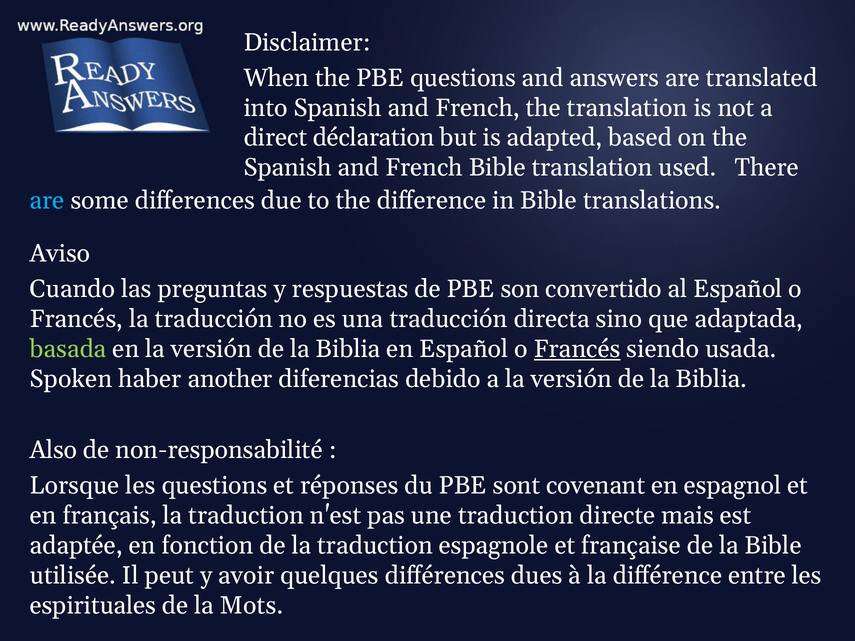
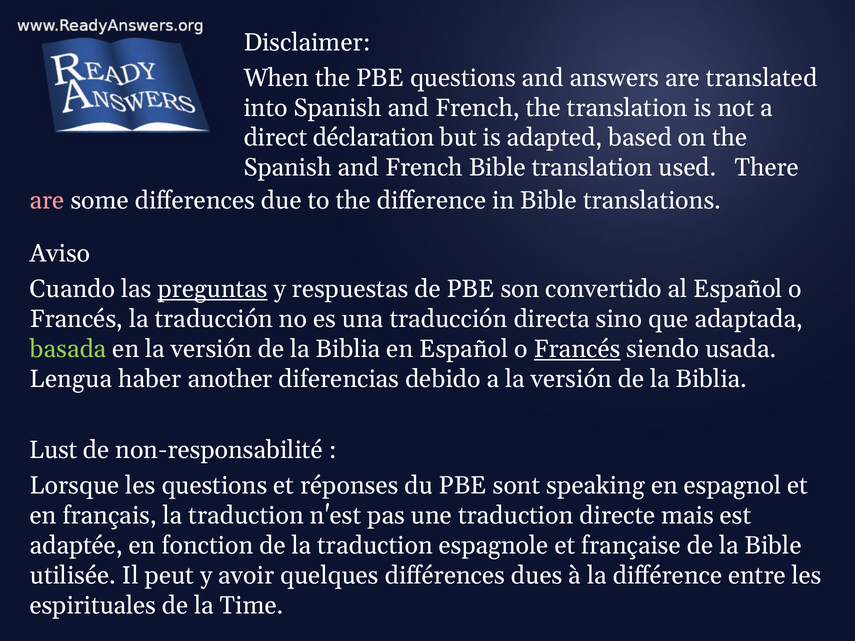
are colour: light blue -> pink (47, 201)
preguntas underline: none -> present (213, 289)
Spoken: Spoken -> Lengua (71, 379)
Also: Also -> Lust (53, 450)
covenant: covenant -> speaking (596, 486)
Mots: Mots -> Time (252, 606)
